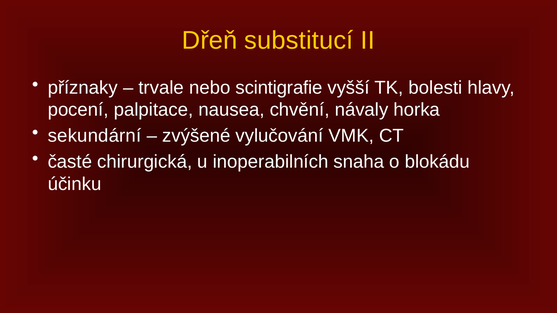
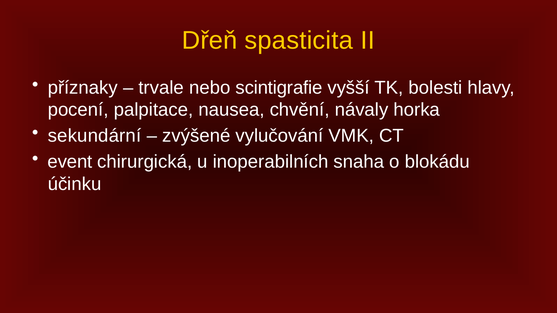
substitucí: substitucí -> spasticita (299, 40)
časté: časté -> event (70, 162)
